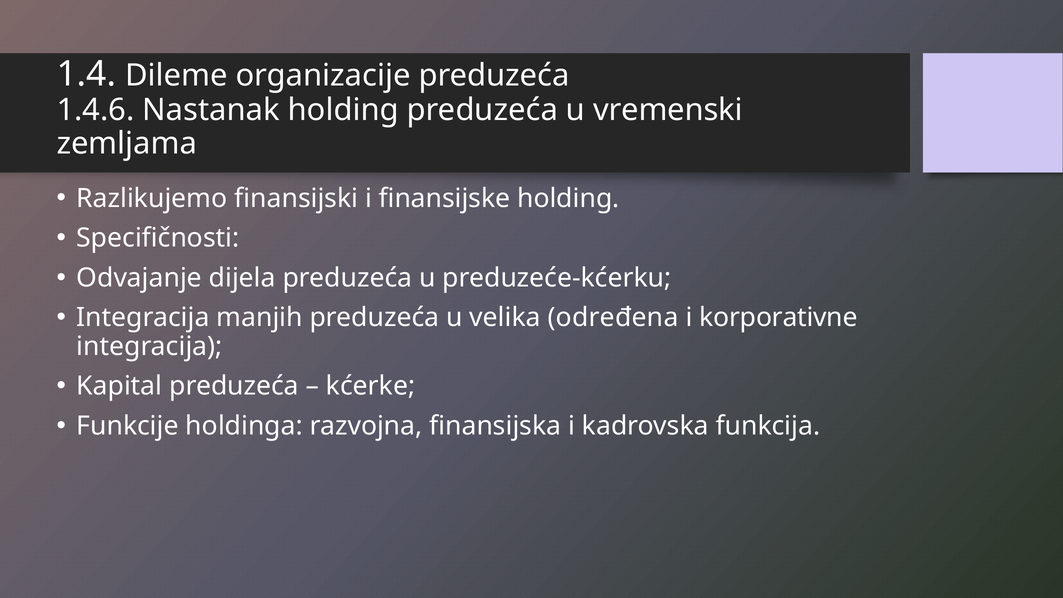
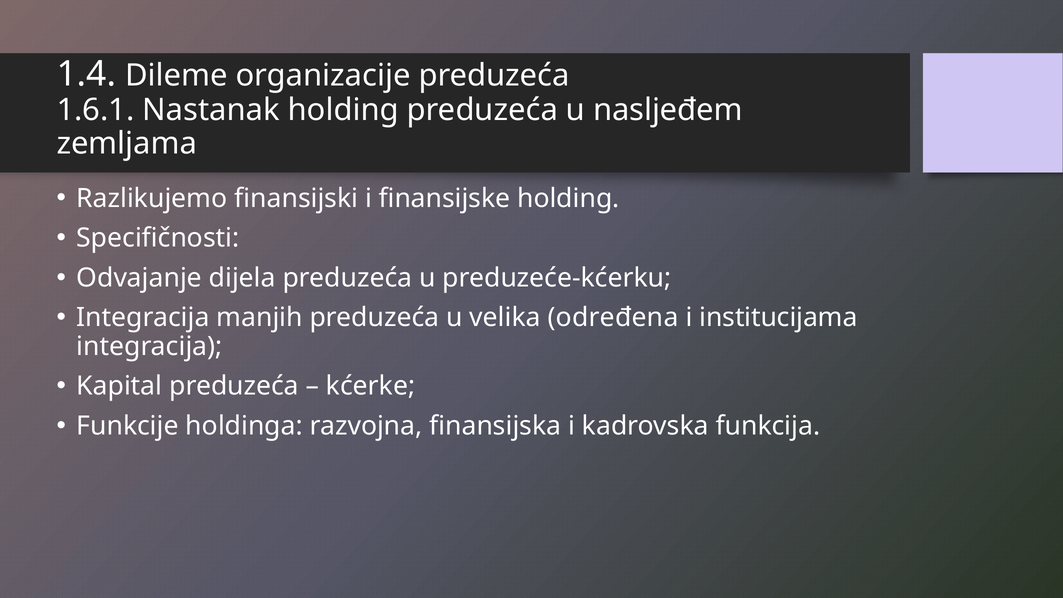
1.4.6: 1.4.6 -> 1.6.1 (95, 110)
vremenski: vremenski -> nasljeđem (668, 110)
korporativne: korporativne -> institucijama (778, 318)
